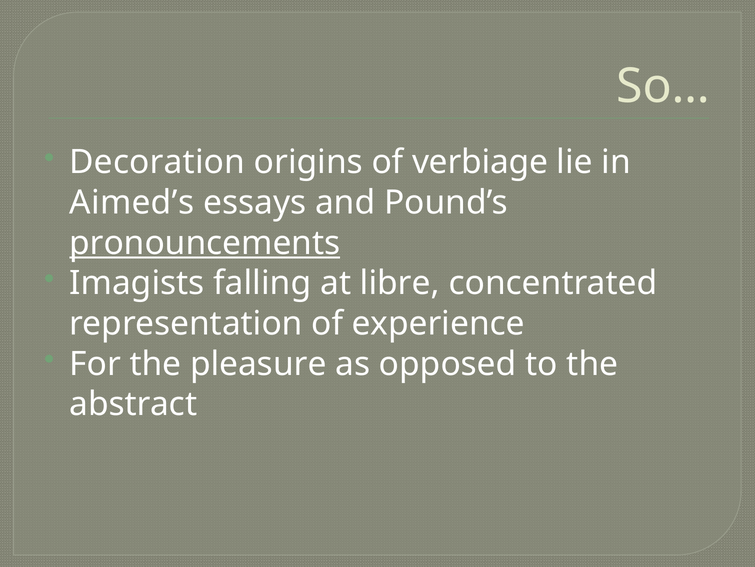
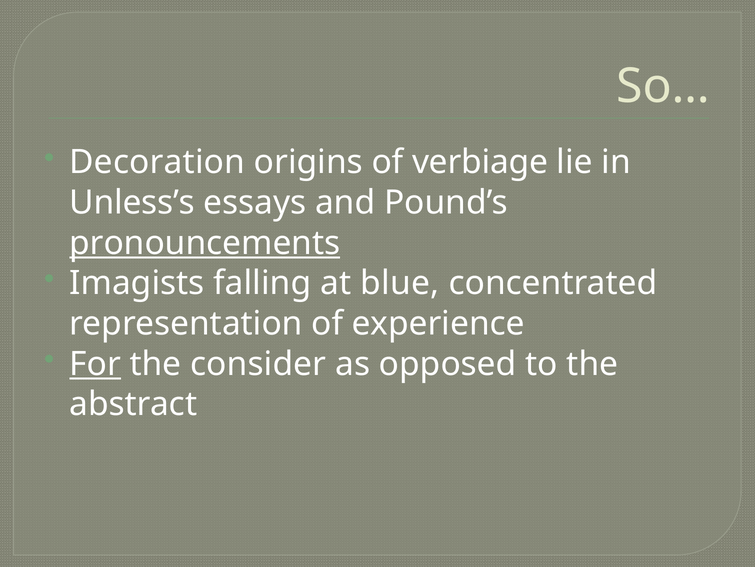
Aimed’s: Aimed’s -> Unless’s (132, 202)
libre: libre -> blue (400, 283)
For underline: none -> present (95, 364)
pleasure: pleasure -> consider (258, 364)
